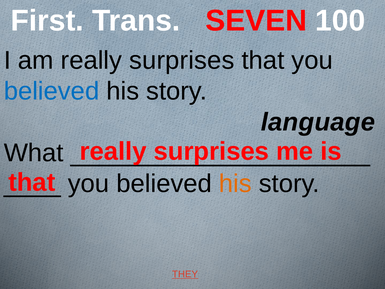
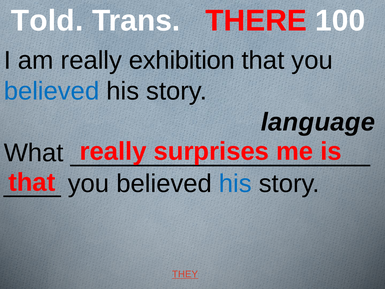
First: First -> Told (47, 21)
SEVEN: SEVEN -> THERE (256, 21)
am really surprises: surprises -> exhibition (182, 60)
his colour: orange -> blue (235, 184)
